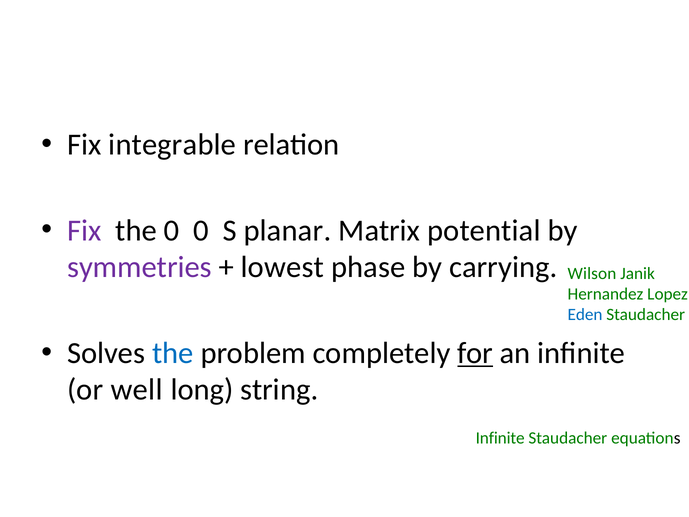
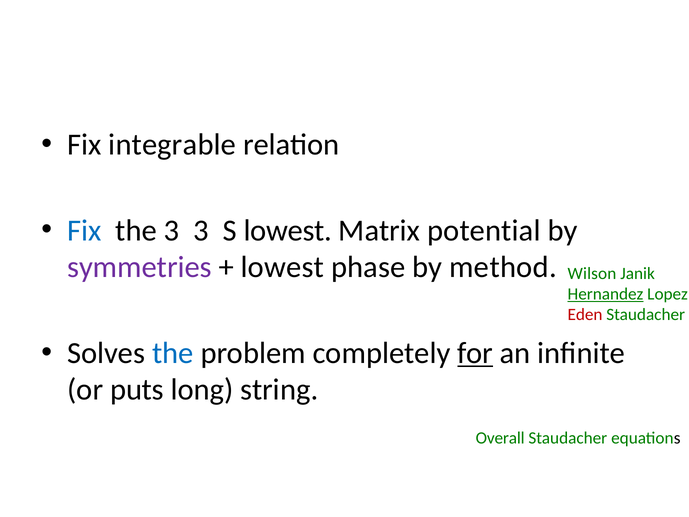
Fix colour: purple -> blue (84, 230)
the 0: 0 -> 3 (172, 230)
0: 0 -> 3 (201, 230)
S planar: planar -> lowest (288, 230)
carrying: carrying -> method (503, 267)
Hernandez underline: none -> present (605, 294)
Eden colour: blue -> red (585, 315)
well: well -> puts (137, 390)
Infinite: Infinite -> Overall (500, 438)
